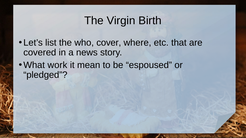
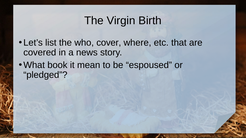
work: work -> book (57, 65)
